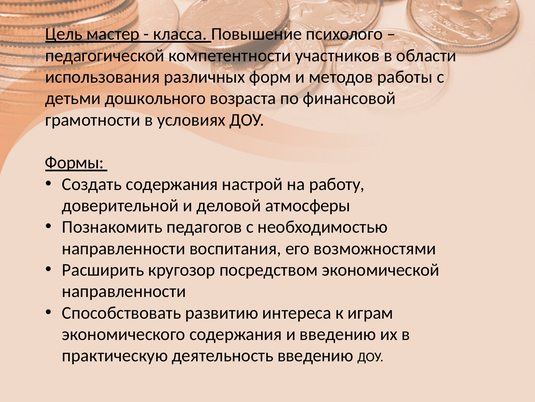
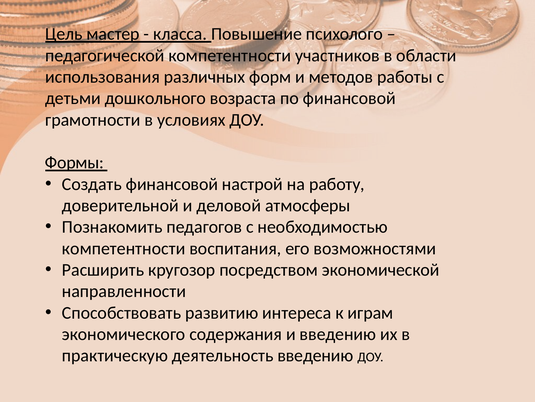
Создать содержания: содержания -> финансовой (172, 184)
направленности: направленности -> компетентности (124, 248)
